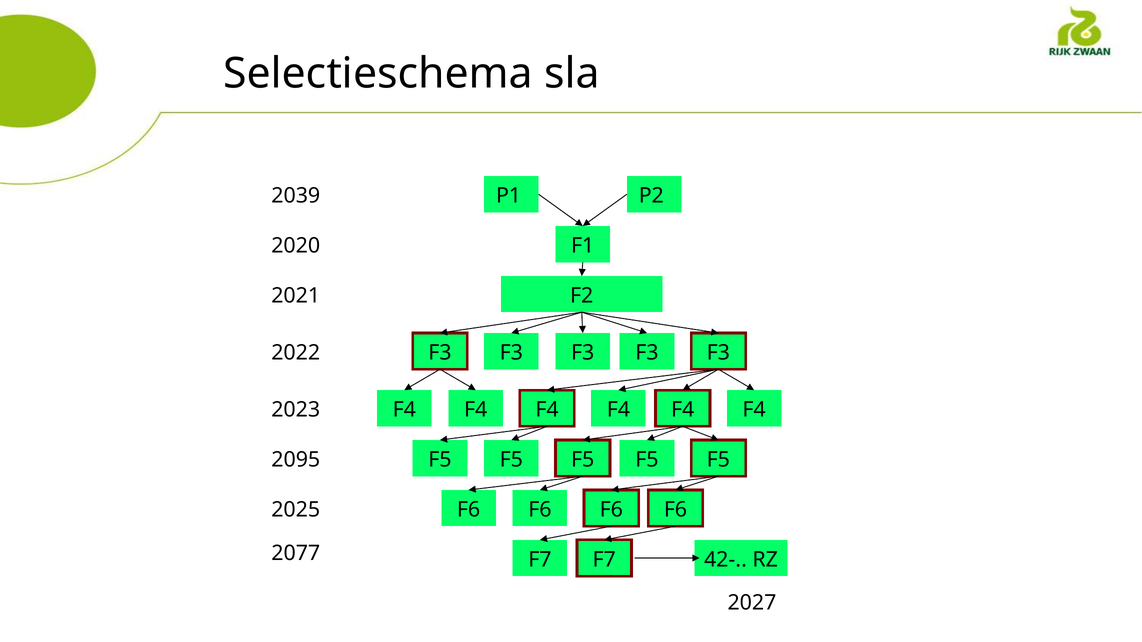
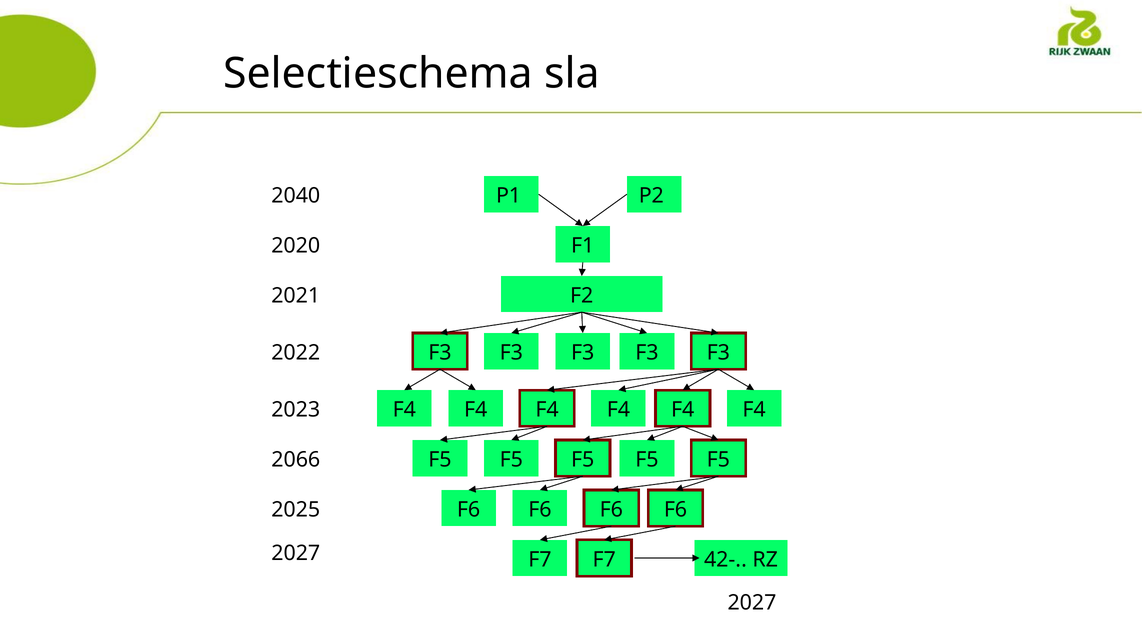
2039: 2039 -> 2040 (296, 196)
2095: 2095 -> 2066 (296, 460)
2077: 2077 -> 2027 (296, 553)
